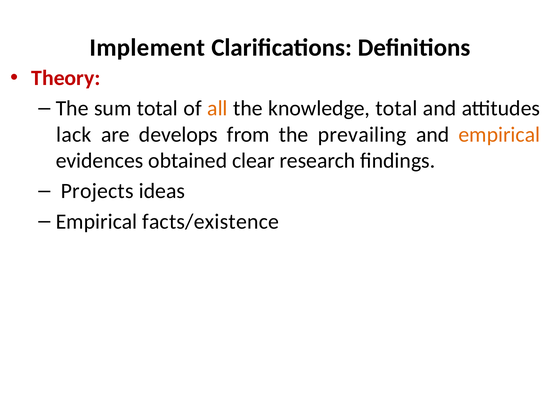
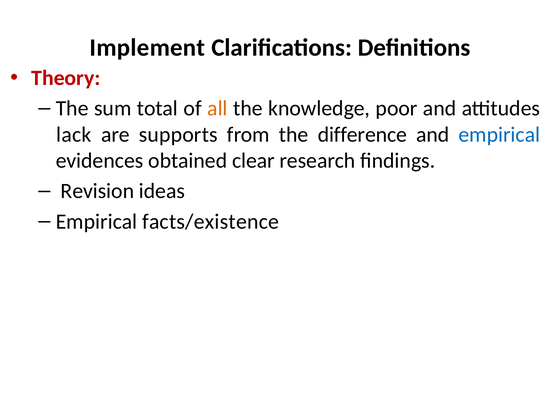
knowledge total: total -> poor (397, 108)
develops: develops -> supports (178, 135)
prevailing: prevailing -> difference (362, 135)
empirical colour: orange -> blue (499, 135)
Projects: Projects -> Revision (97, 191)
